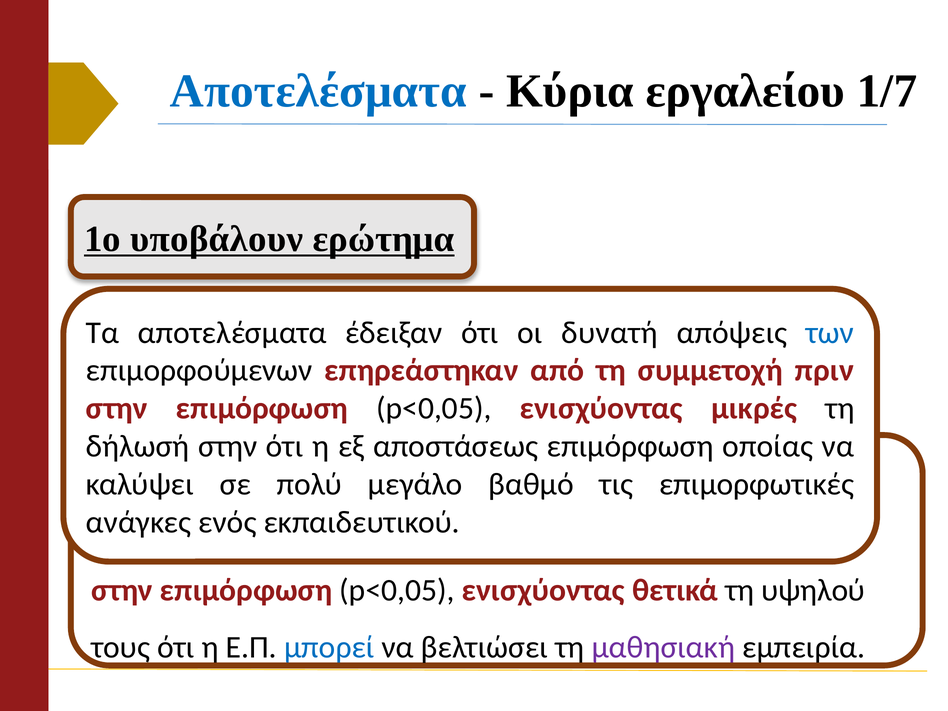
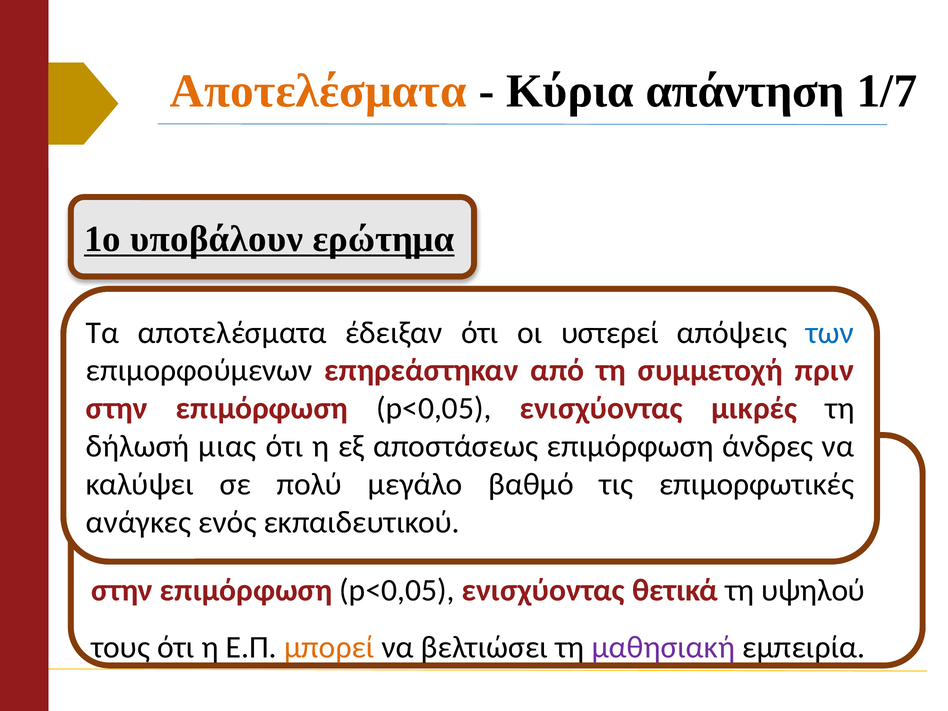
Αποτελέσματα colour: blue -> orange (318, 91)
εργαλείου: εργαλείου -> απάντηση (745, 91)
δυνατή: δυνατή -> υστερεί (610, 333)
δήλωσή στην: στην -> μιας (227, 446)
οποίας: οποίας -> άνδρες (768, 446)
μπορεί colour: blue -> orange (329, 647)
